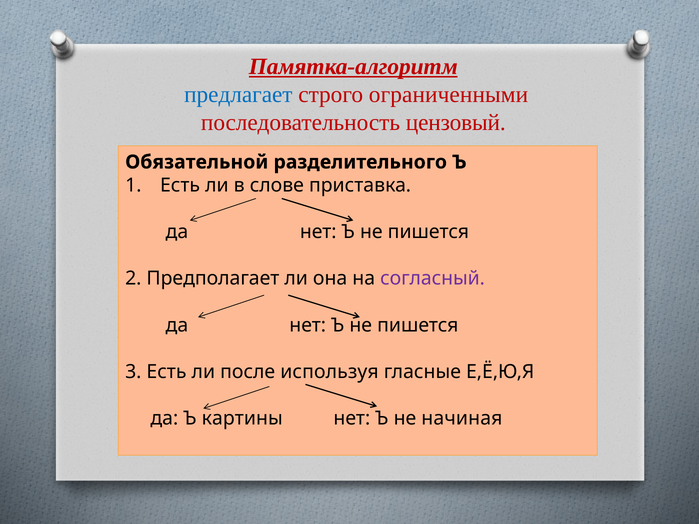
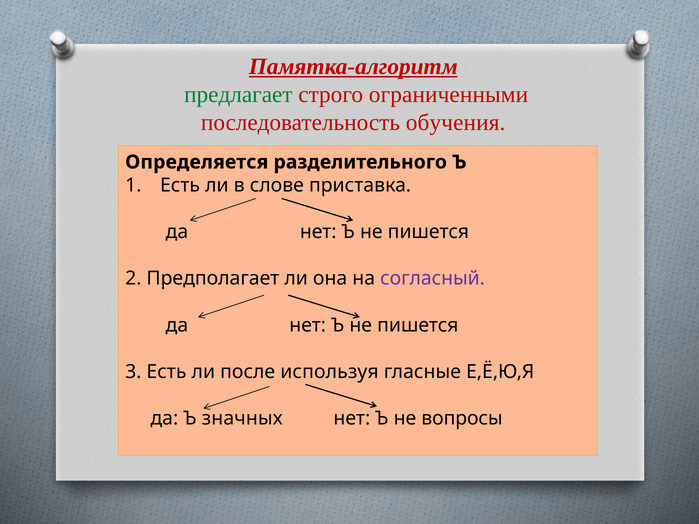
предлагает colour: blue -> green (238, 94)
цензовый: цензовый -> обучения (456, 122)
Обязательной: Обязательной -> Определяется (197, 162)
картины: картины -> значных (242, 419)
начиная: начиная -> вопросы (462, 419)
